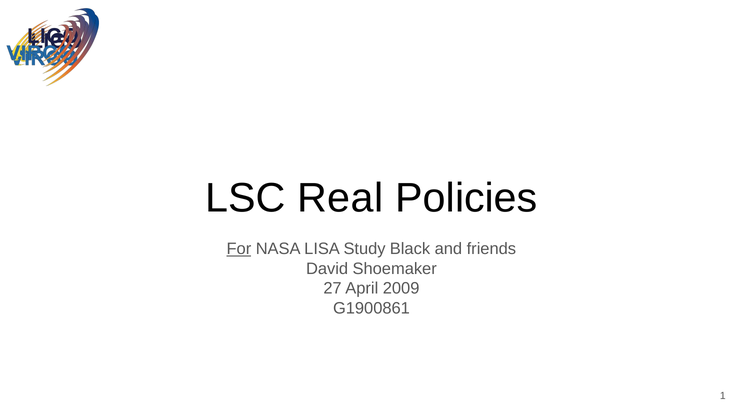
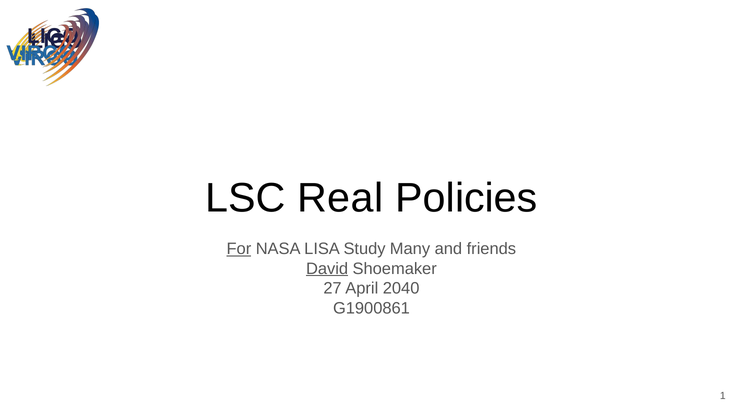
Black: Black -> Many (410, 249)
David underline: none -> present (327, 269)
2009: 2009 -> 2040 (401, 288)
